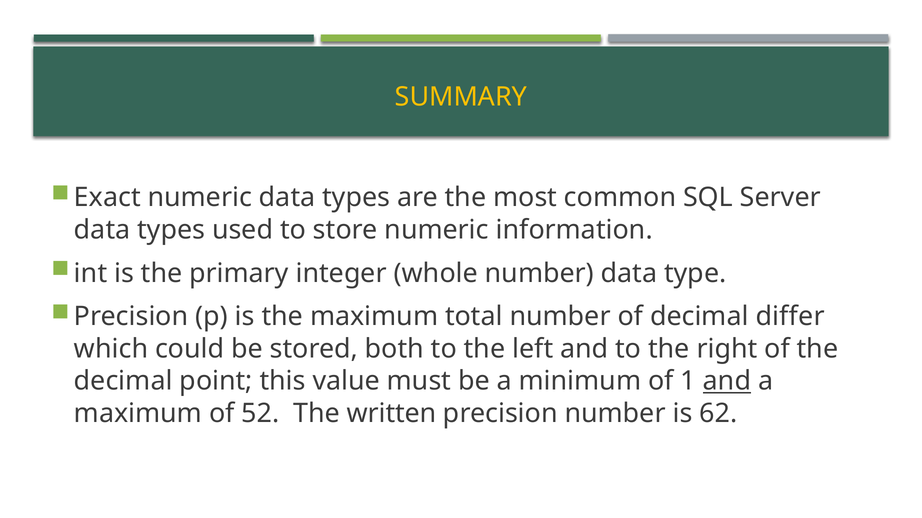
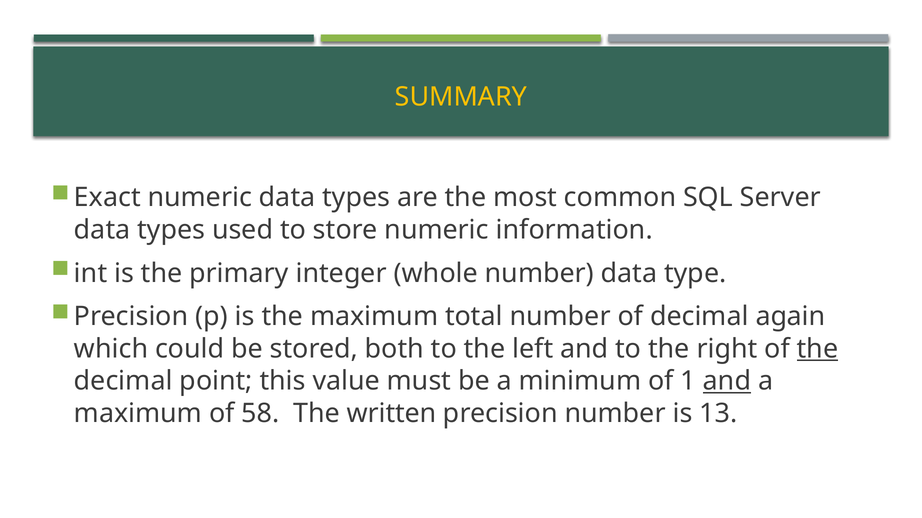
differ: differ -> again (790, 317)
the underline: none -> present (818, 349)
52: 52 -> 58 (260, 414)
62: 62 -> 13 (718, 414)
